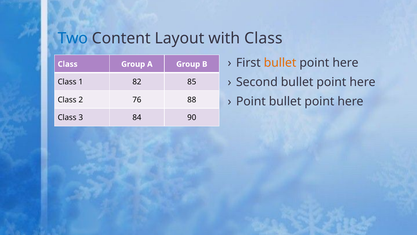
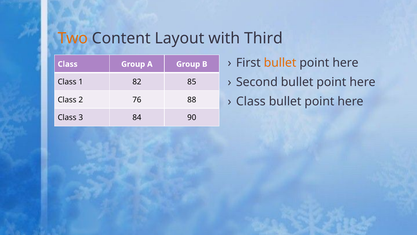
Two colour: blue -> orange (73, 38)
with Class: Class -> Third (263, 38)
Point: Point -> Class (251, 101)
